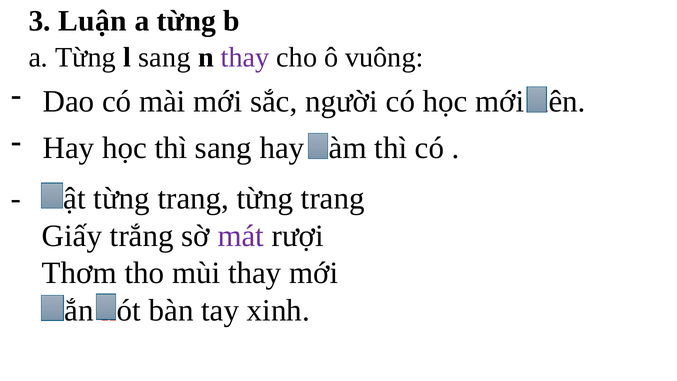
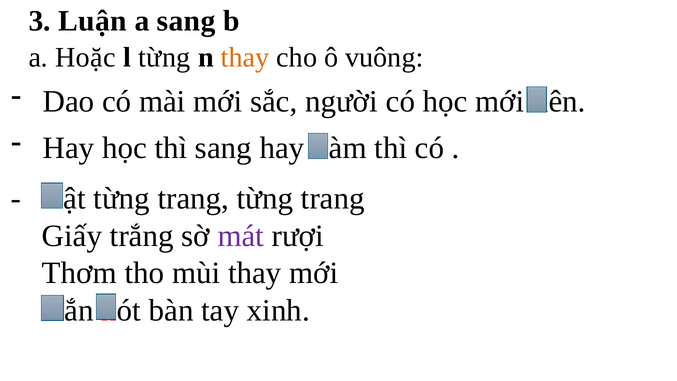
từng: từng -> sang (186, 21)
Từng: Từng -> Hoặc (85, 58)
l sang: sang -> từng (164, 58)
thay colour: purple -> orange (245, 58)
